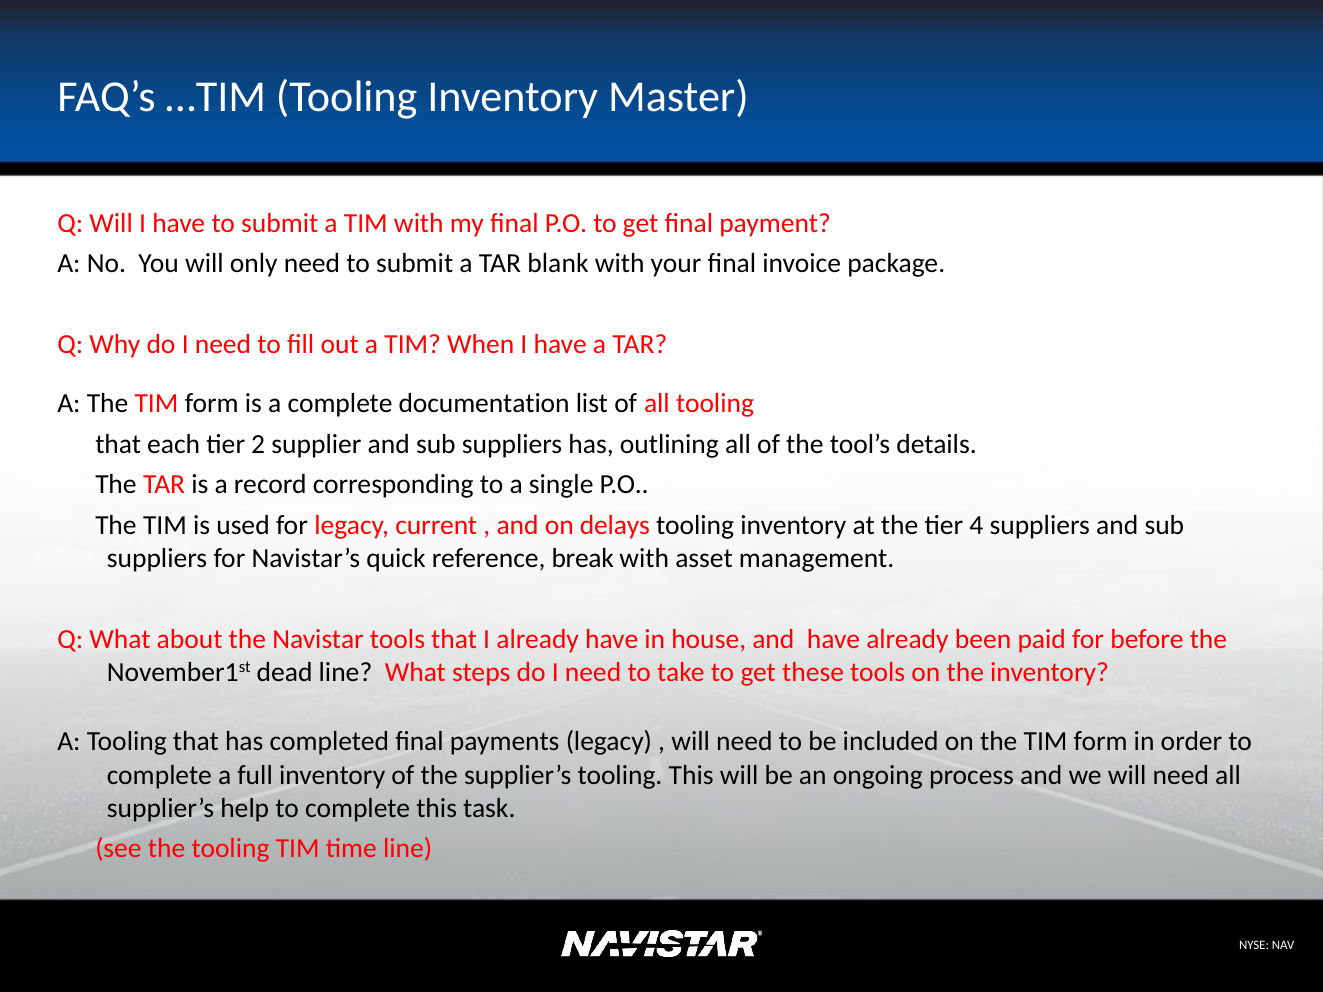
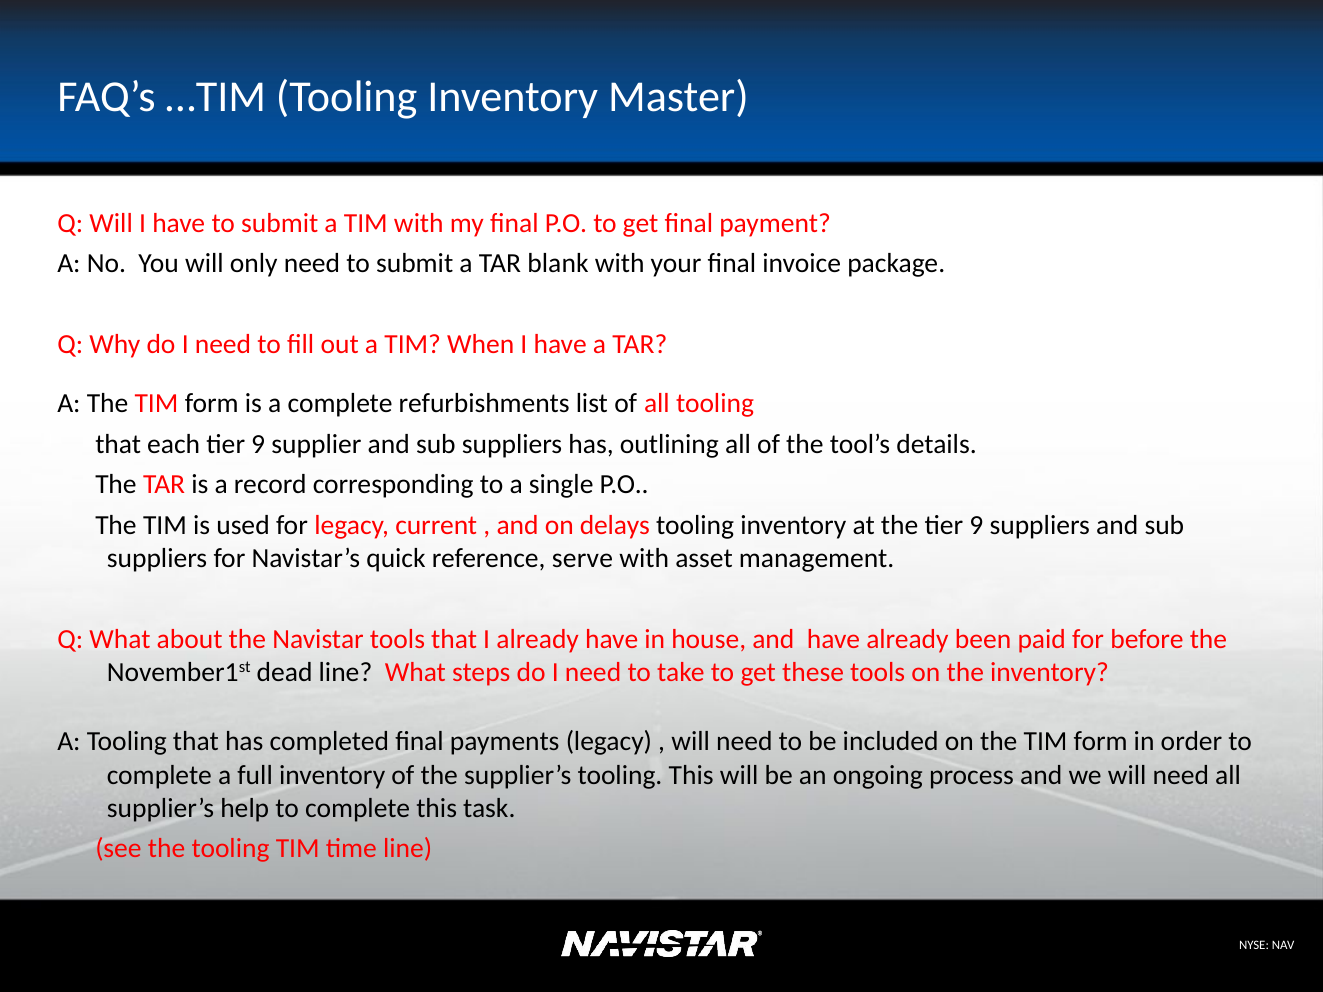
documentation: documentation -> refurbishments (484, 404)
each tier 2: 2 -> 9 (258, 444)
the tier 4: 4 -> 9 (976, 525)
break: break -> serve (582, 558)
